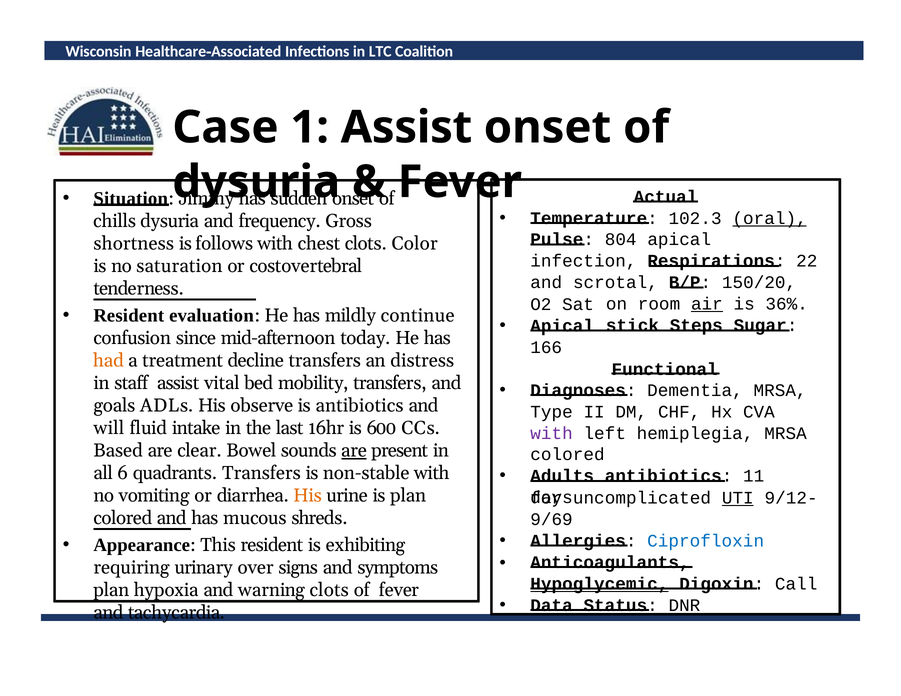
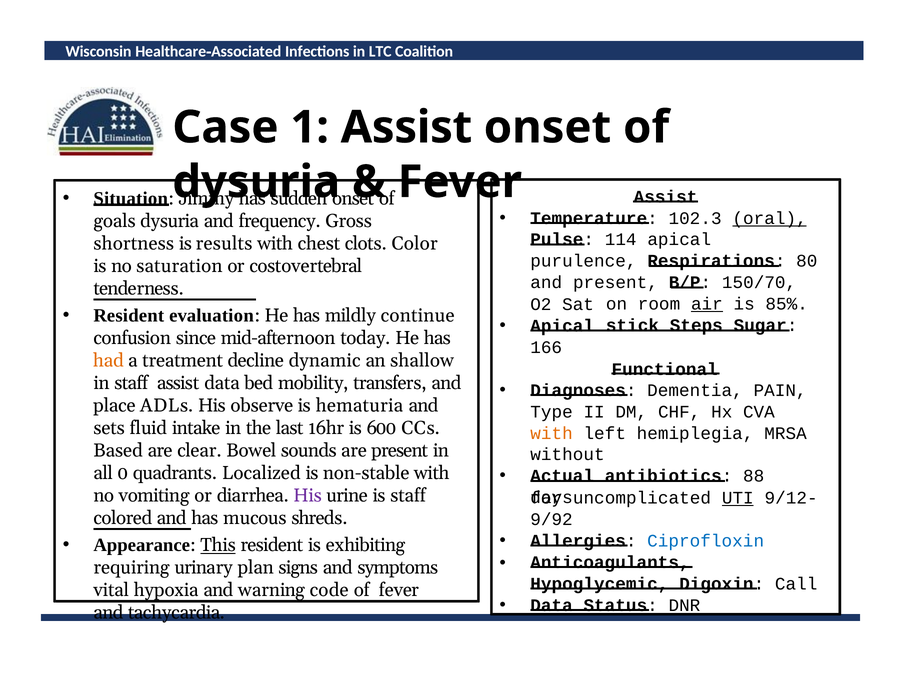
Actual: Actual -> Assist (666, 197)
chills: chills -> goals (115, 221)
804: 804 -> 114 (621, 240)
follows: follows -> results (224, 244)
infection: infection -> purulence (583, 261)
22: 22 -> 80 (807, 261)
and scrotal: scrotal -> present (615, 282)
150/20: 150/20 -> 150/70 (759, 282)
36%: 36% -> 85% (787, 304)
decline transfers: transfers -> dynamic (325, 361)
distress: distress -> shallow (422, 361)
assist vital: vital -> data (222, 383)
Dementia MRSA: MRSA -> PAIN (780, 391)
goals: goals -> place (114, 406)
is antibiotics: antibiotics -> hematuria (359, 406)
will: will -> sets (109, 428)
with colour: purple -> orange (552, 433)
are underline: present -> none (354, 451)
colored: colored -> without (567, 455)
Adults: Adults -> Actual (562, 476)
11: 11 -> 88 (754, 476)
6: 6 -> 0 (123, 473)
quadrants Transfers: Transfers -> Localized (261, 473)
His colour: orange -> purple (308, 496)
is plan: plan -> staff (408, 496)
9/69: 9/69 -> 9/92 (551, 520)
This underline: none -> present (218, 545)
over: over -> plan (256, 568)
Hypoglycemic underline: present -> none (599, 584)
plan: plan -> vital (111, 590)
warning clots: clots -> code (329, 590)
